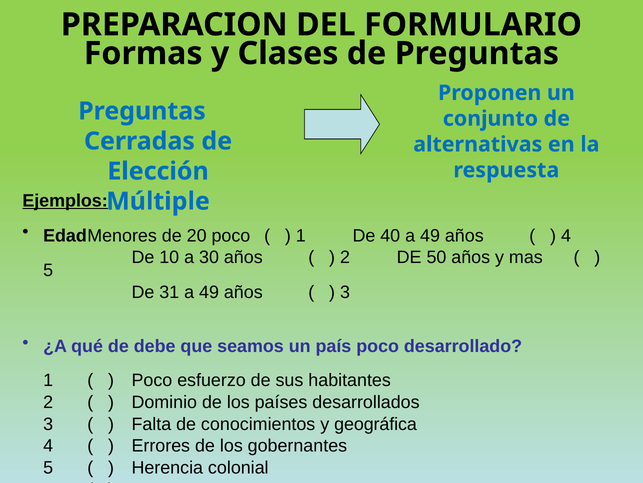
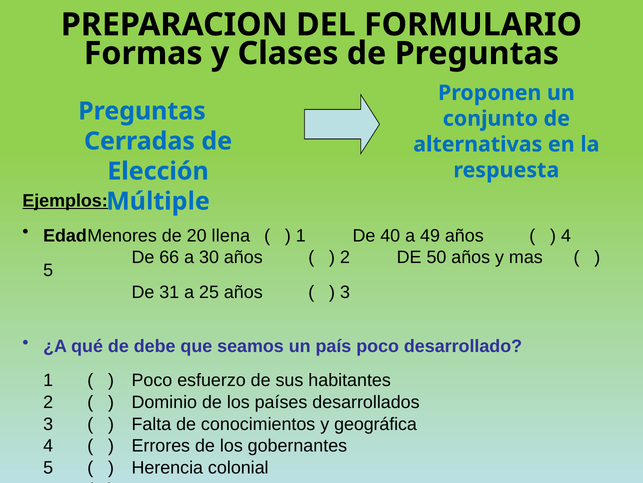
20 poco: poco -> llena (231, 235)
10: 10 -> 66 (169, 257)
31 a 49: 49 -> 25 (209, 292)
